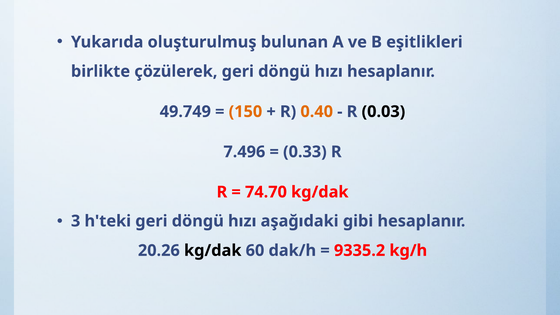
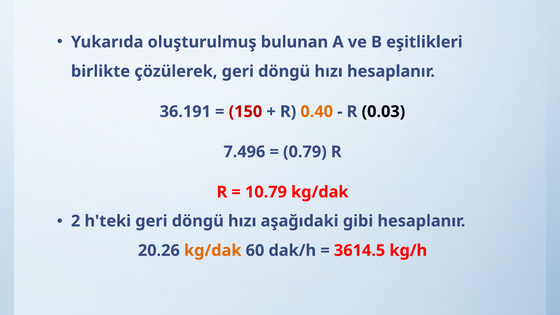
49.749: 49.749 -> 36.191 (185, 112)
150 colour: orange -> red (245, 112)
0.33: 0.33 -> 0.79 (305, 152)
74.70: 74.70 -> 10.79 (266, 192)
3: 3 -> 2 (76, 221)
kg/dak colour: black -> orange (213, 251)
9335.2: 9335.2 -> 3614.5 (360, 251)
